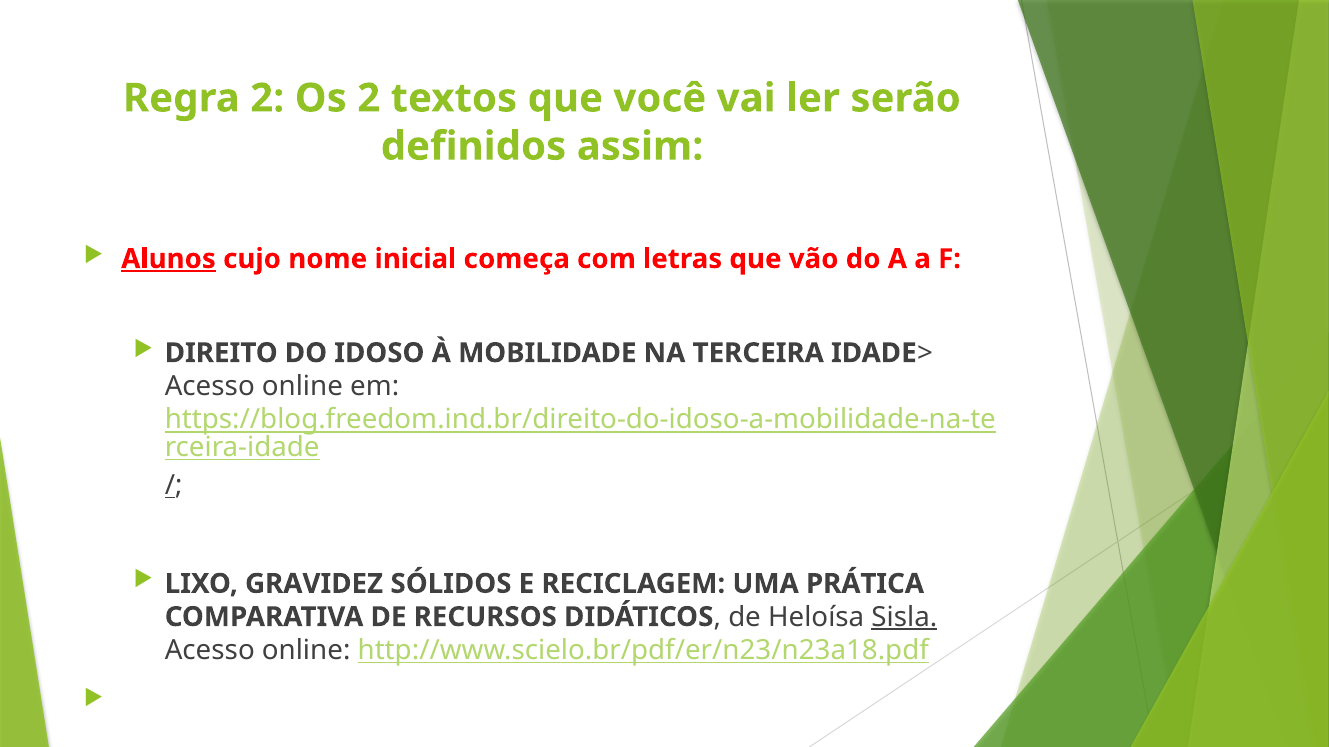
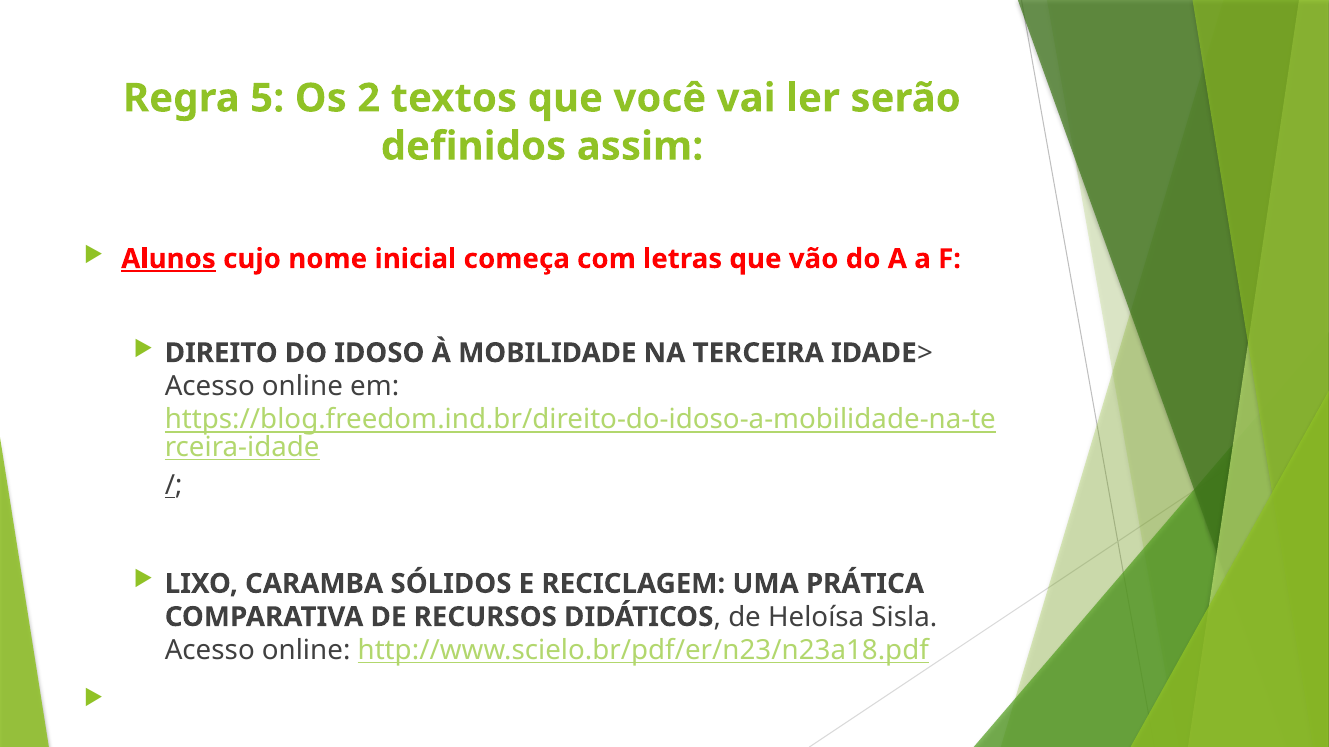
Regra 2: 2 -> 5 (267, 98)
GRAVIDEZ: GRAVIDEZ -> CARAMBA (314, 584)
Sisla underline: present -> none (904, 617)
